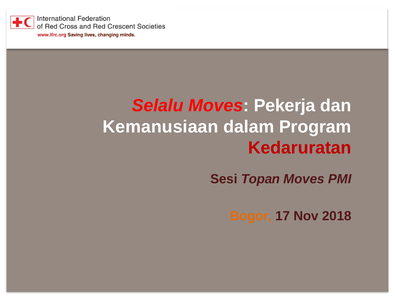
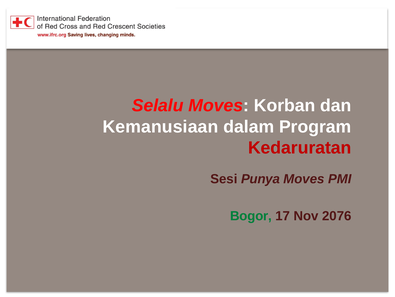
Pekerja: Pekerja -> Korban (285, 105)
Topan: Topan -> Punya (261, 179)
Bogor colour: orange -> green (251, 216)
2018: 2018 -> 2076 (337, 216)
